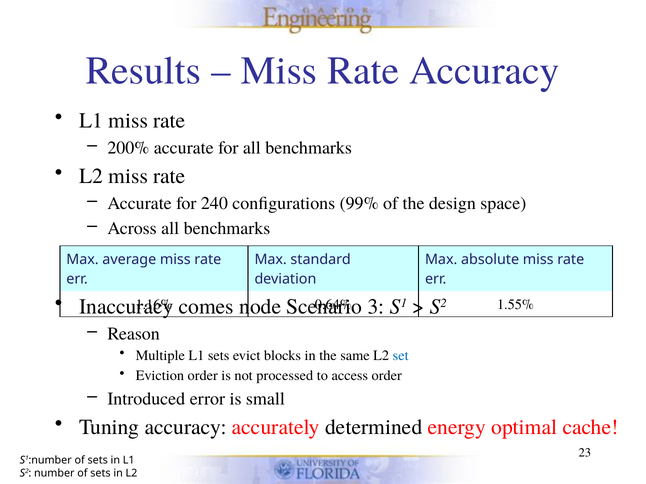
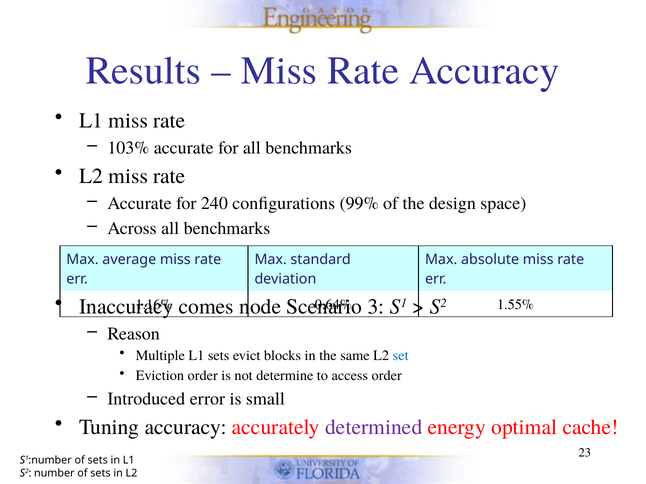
200%: 200% -> 103% (128, 148)
processed: processed -> determine (285, 376)
determined colour: black -> purple (374, 428)
